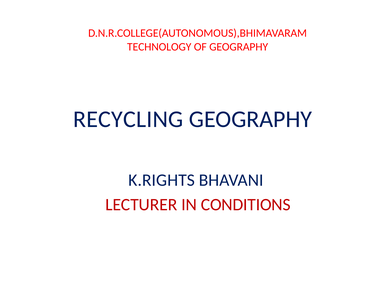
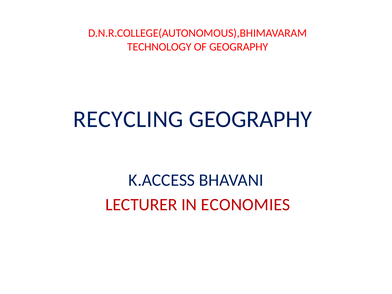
K.RIGHTS: K.RIGHTS -> K.ACCESS (162, 180)
CONDITIONS: CONDITIONS -> ECONOMIES (246, 205)
